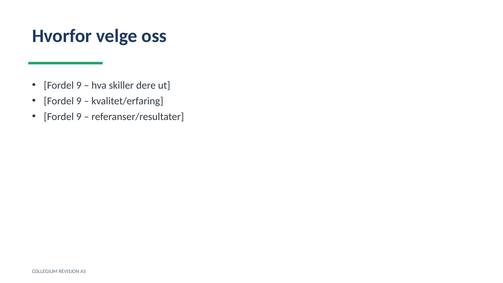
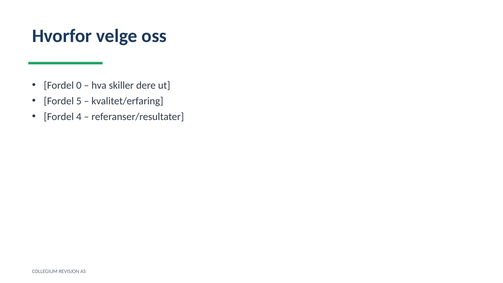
9: 9 -> 0 (79, 85)
9: 9 -> 5 (79, 101)
9: 9 -> 4 (79, 117)
